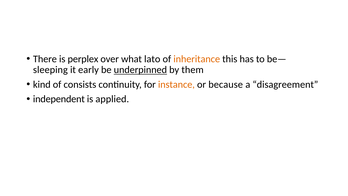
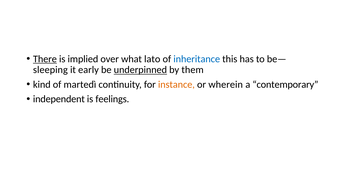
There underline: none -> present (45, 59)
perplex: perplex -> implied (83, 59)
inheritance colour: orange -> blue (197, 59)
consists: consists -> martedì (80, 84)
because: because -> wherein (226, 84)
disagreement: disagreement -> contemporary (285, 84)
applied: applied -> feelings (112, 99)
